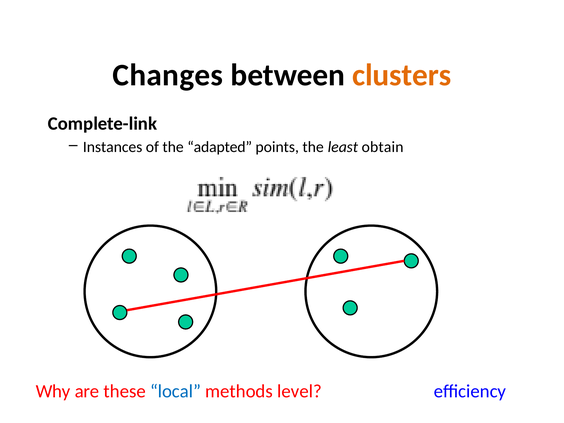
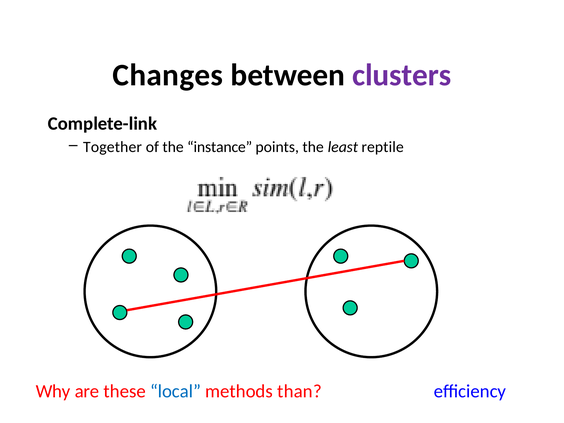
clusters colour: orange -> purple (402, 75)
Instances: Instances -> Together (113, 147)
adapted: adapted -> instance (220, 147)
obtain: obtain -> reptile (383, 147)
level: level -> than (299, 391)
